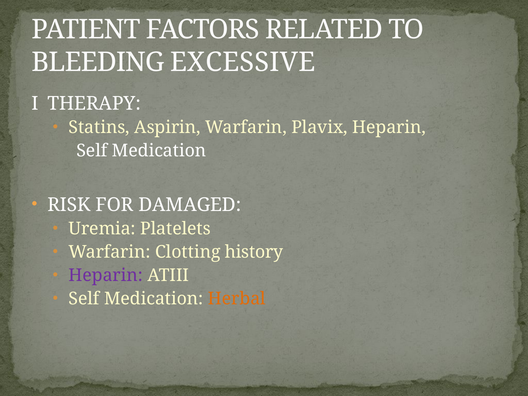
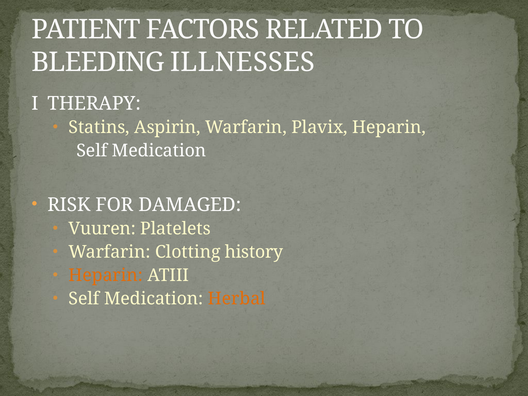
EXCESSIVE: EXCESSIVE -> ILLNESSES (243, 62)
Uremia: Uremia -> Vuuren (102, 229)
Heparin colour: purple -> orange (106, 275)
